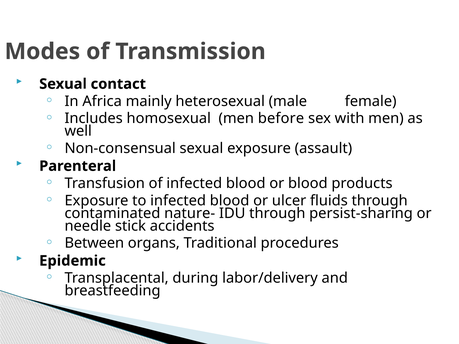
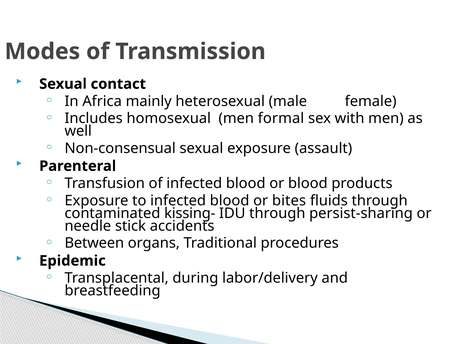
before: before -> formal (281, 119)
ulcer: ulcer -> bites (289, 201)
nature-: nature- -> kissing- (190, 213)
